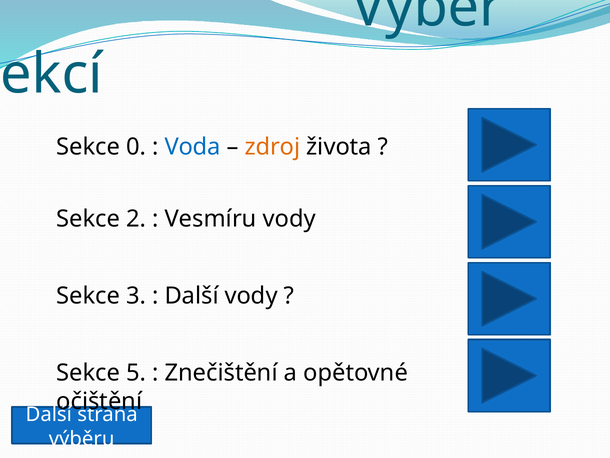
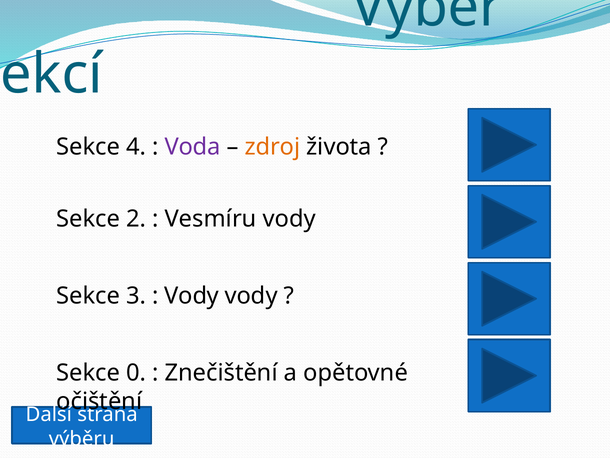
0: 0 -> 4 (136, 147)
Voda colour: blue -> purple (193, 147)
Další: Další -> Vody (192, 296)
5: 5 -> 0 (136, 373)
